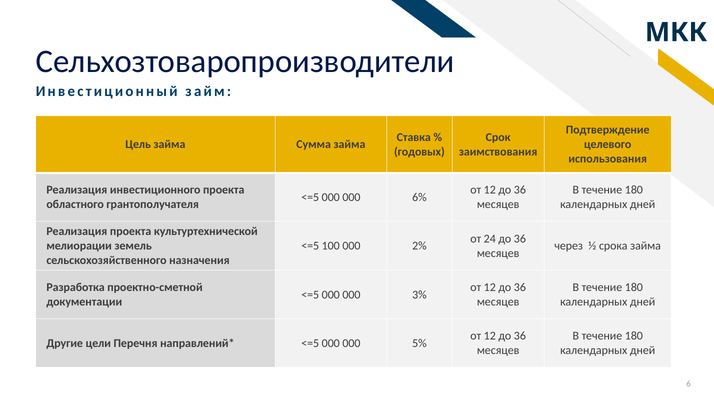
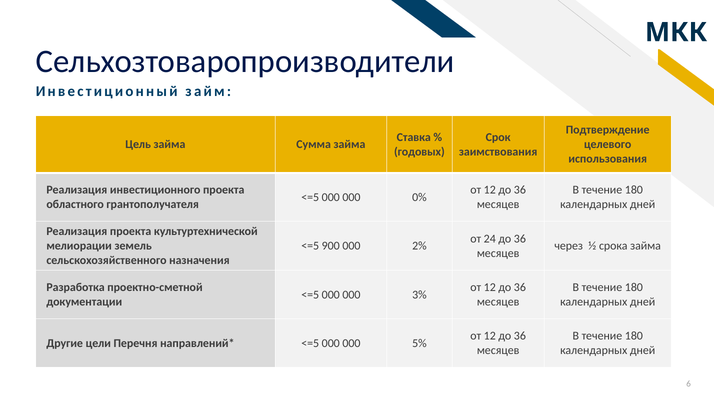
6%: 6% -> 0% (419, 197)
100: 100 -> 900 (331, 246)
